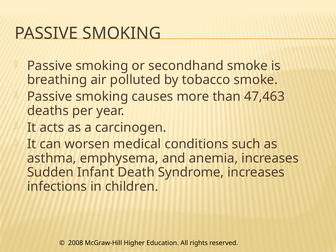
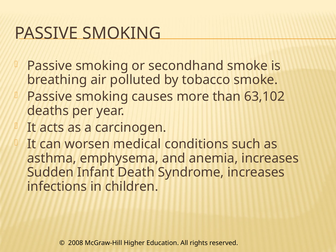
47,463: 47,463 -> 63,102 (264, 97)
